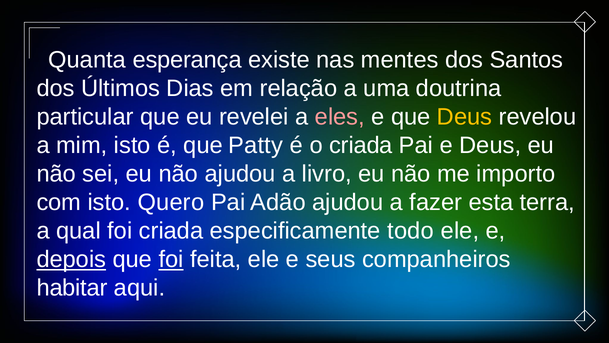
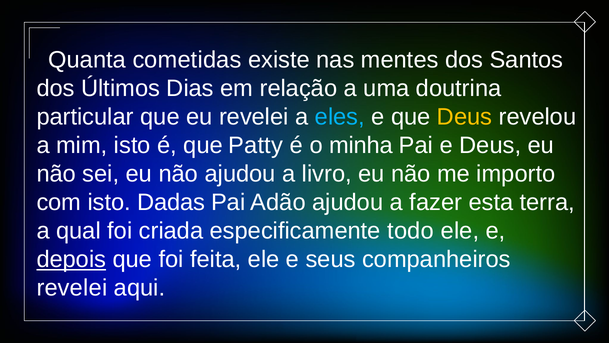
esperança: esperança -> cometidas (187, 60)
eles colour: pink -> light blue (340, 117)
o criada: criada -> minha (361, 145)
Quero: Quero -> Dadas (171, 202)
foi underline: present -> none (171, 259)
habitar: habitar -> revelei (72, 287)
